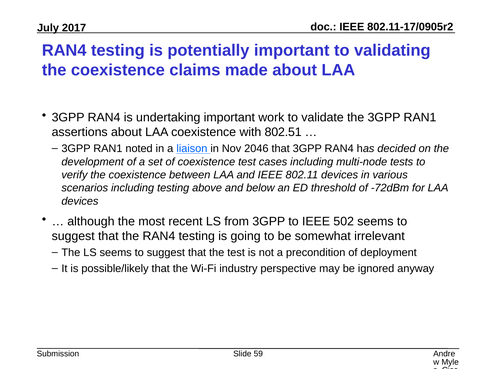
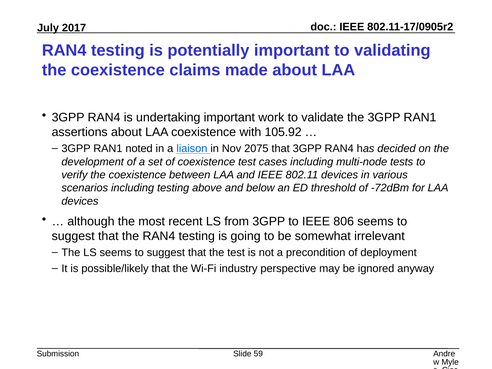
802.51: 802.51 -> 105.92 (283, 132)
2046: 2046 -> 2075 (256, 149)
502: 502 -> 806 (344, 221)
